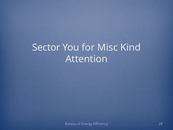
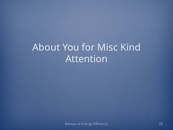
Sector: Sector -> About (46, 47)
